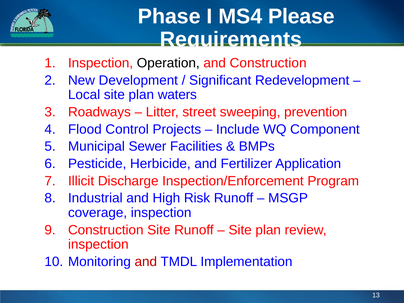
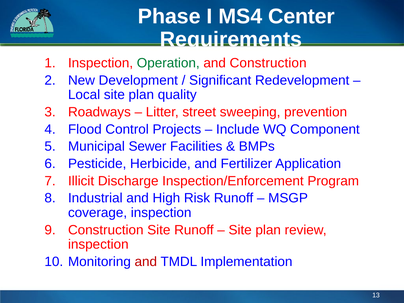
Please: Please -> Center (302, 17)
Operation colour: black -> green (168, 63)
waters: waters -> quality (177, 95)
